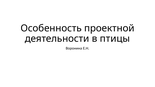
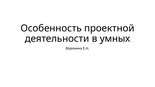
птицы: птицы -> умных (115, 39)
